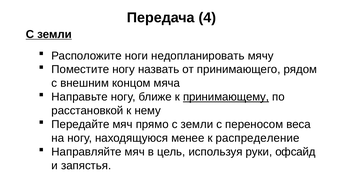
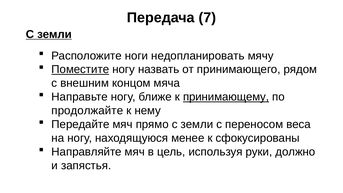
4: 4 -> 7 (207, 18)
Поместите underline: none -> present (80, 69)
расстановкой: расстановкой -> продолжайте (87, 111)
распределение: распределение -> сфокусированы (258, 138)
офсайд: офсайд -> должно (295, 152)
